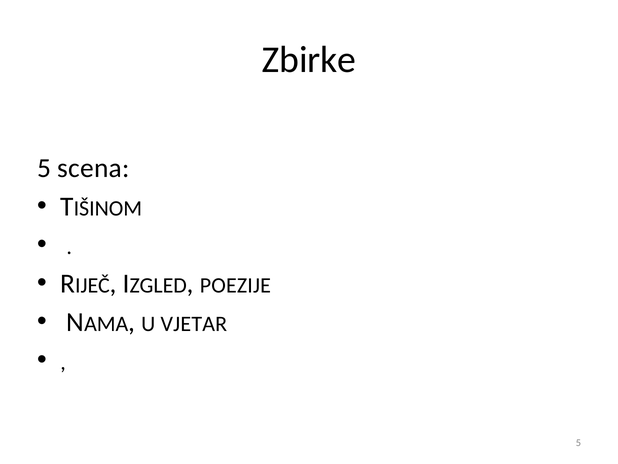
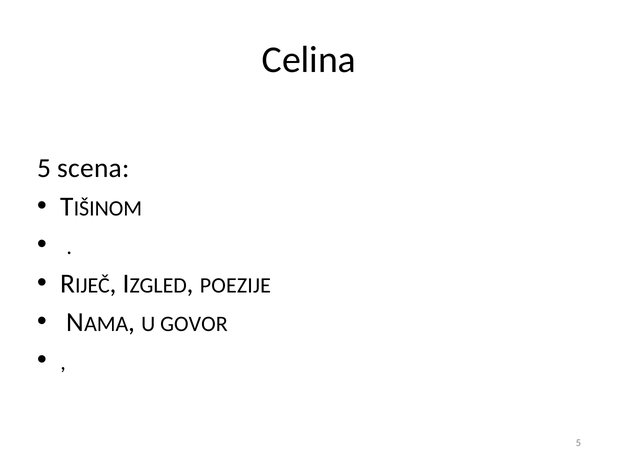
Zbirke: Zbirke -> Celina (309, 60)
VJETAR: VJETAR -> GOVOR (194, 324)
